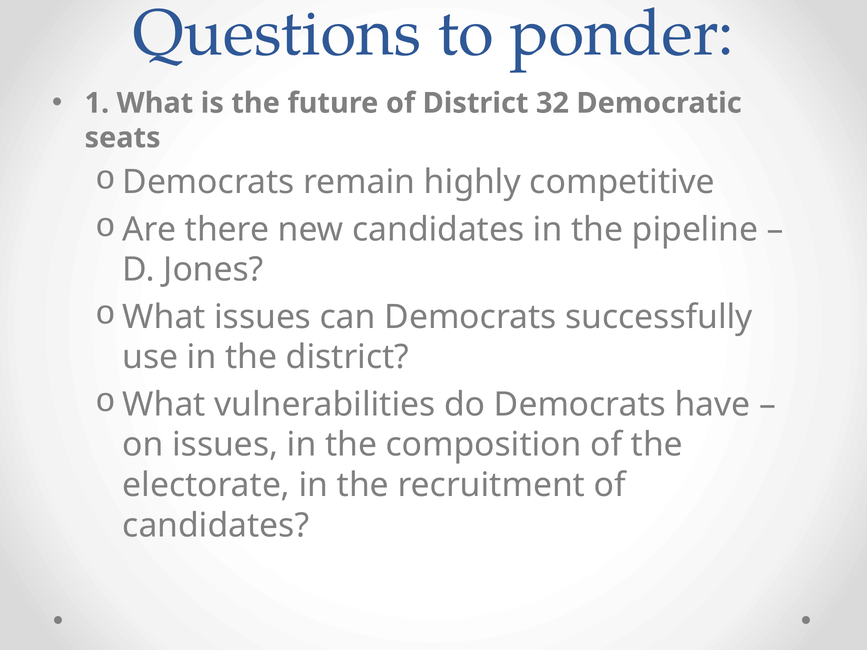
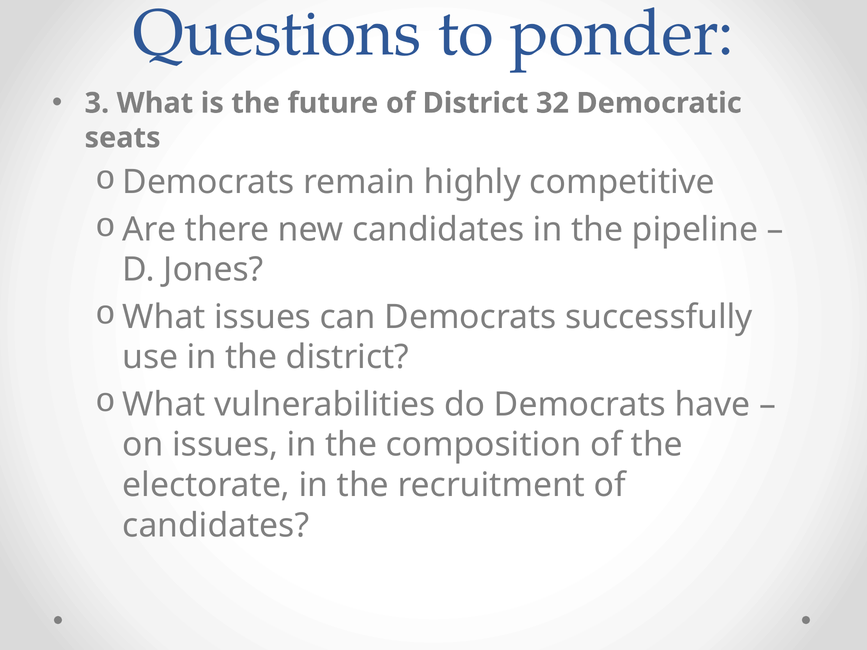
1: 1 -> 3 (97, 103)
